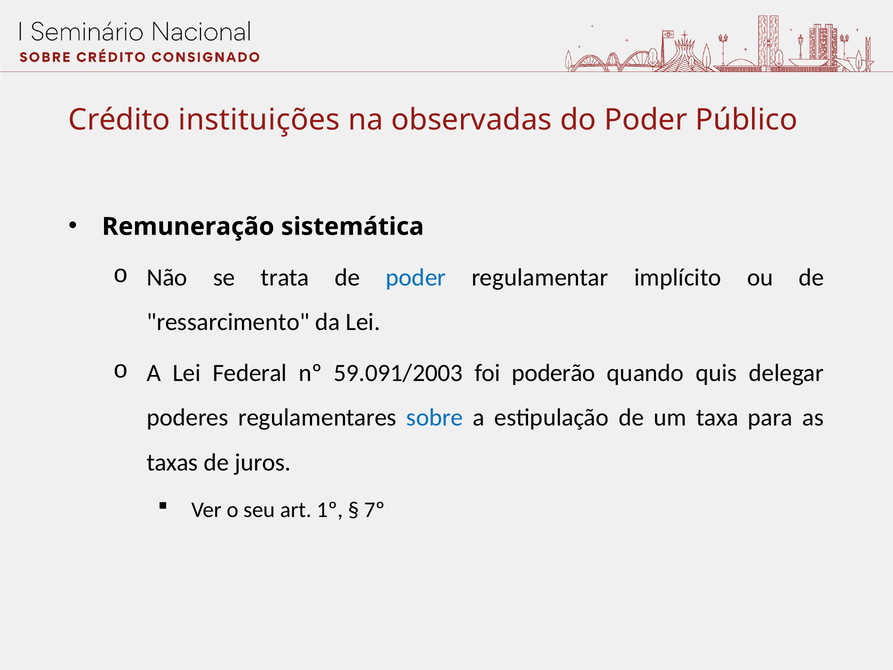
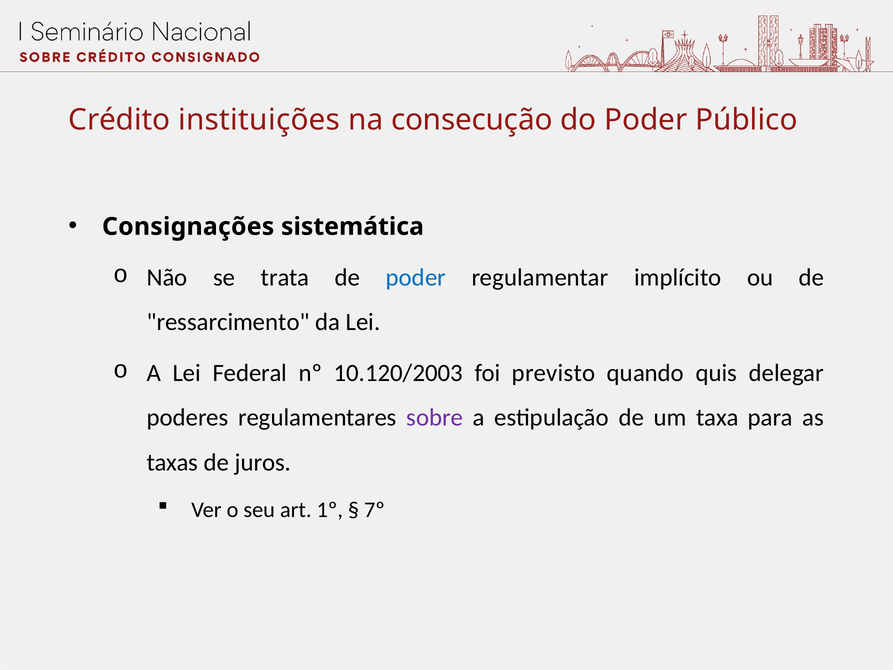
observadas: observadas -> consecução (472, 120)
Remuneração: Remuneração -> Consignações (188, 227)
59.091/2003: 59.091/2003 -> 10.120/2003 (398, 373)
poderão: poderão -> previsto (554, 373)
sobre colour: blue -> purple (435, 418)
